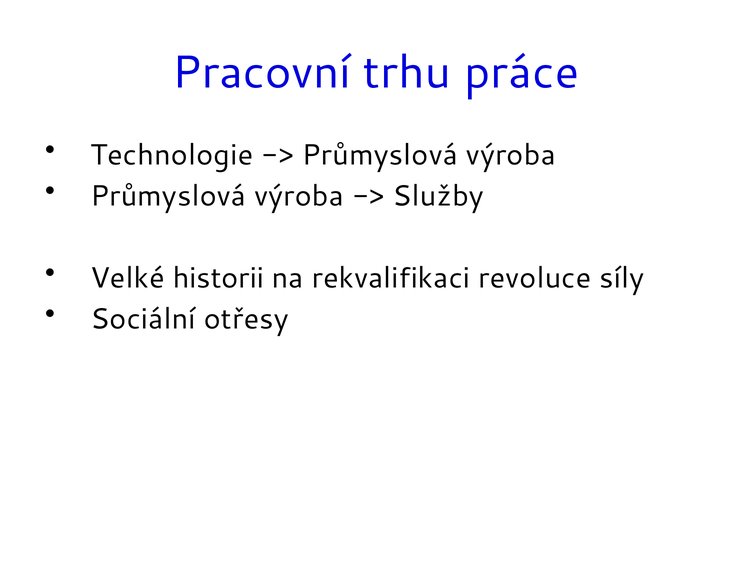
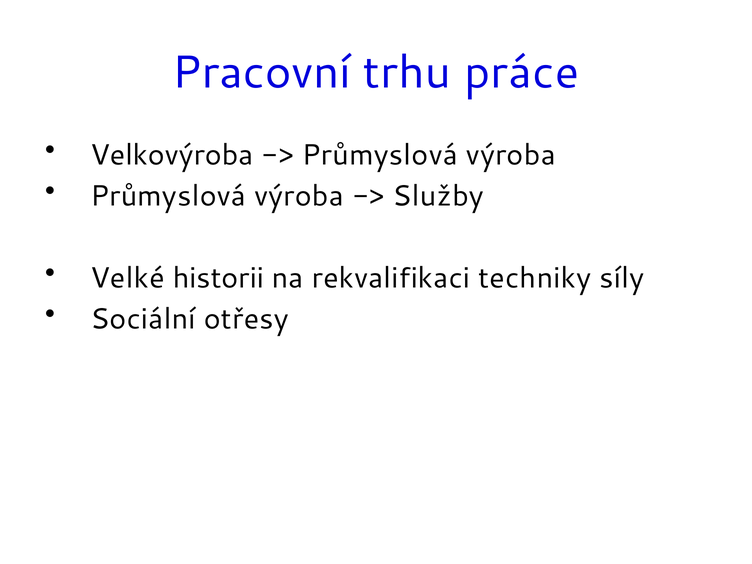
Technologie: Technologie -> Velkovýroba (172, 155)
revoluce: revoluce -> techniky (535, 278)
